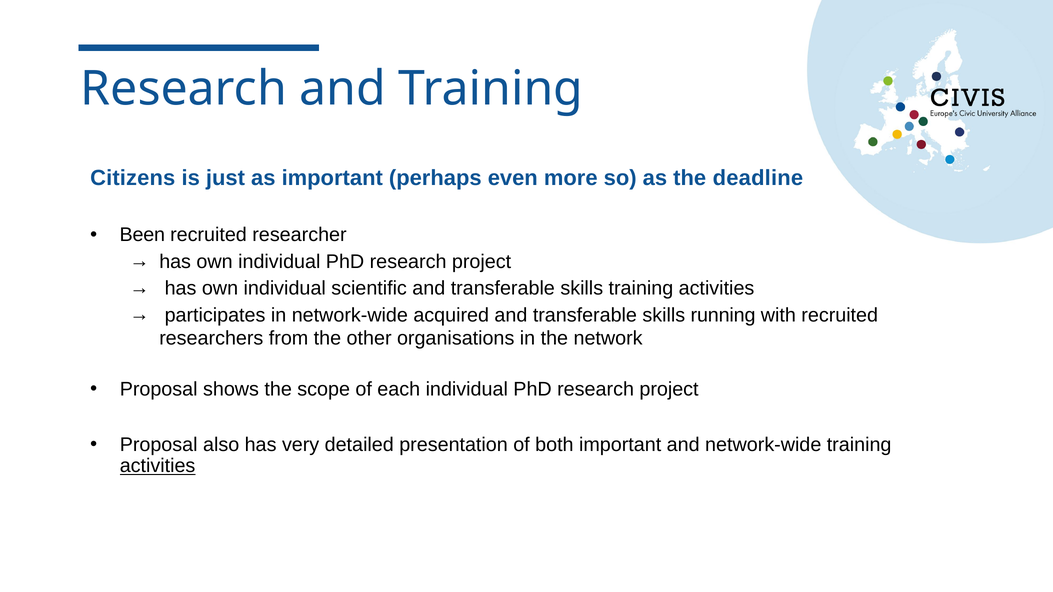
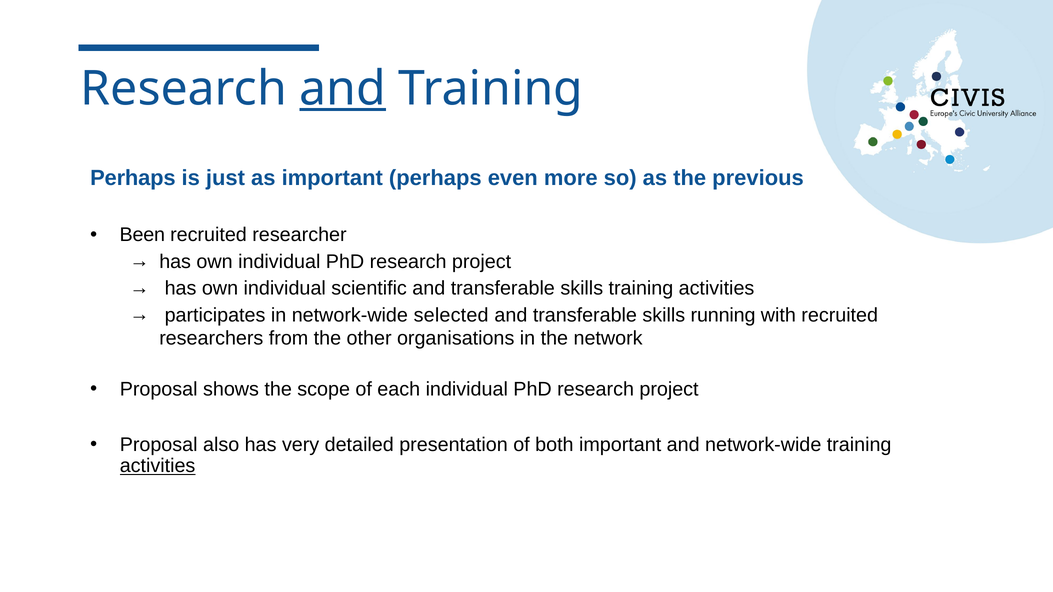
and underline: none -> present (343, 89)
Citizens: Citizens -> Perhaps (133, 178)
deadline: deadline -> previous (758, 178)
acquired: acquired -> selected (451, 315)
